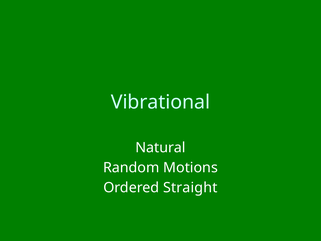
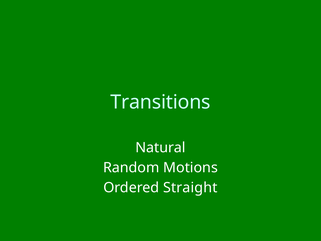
Vibrational: Vibrational -> Transitions (161, 102)
